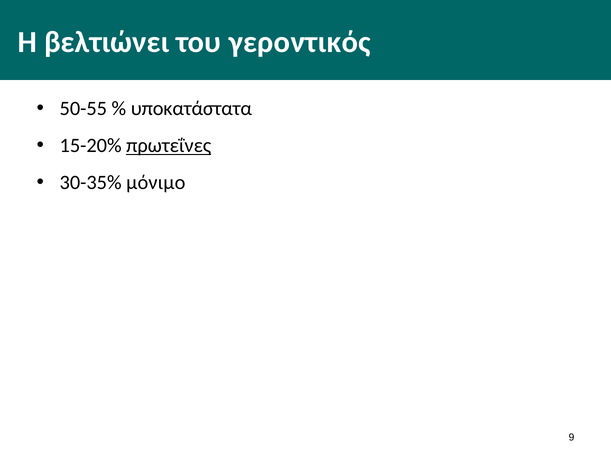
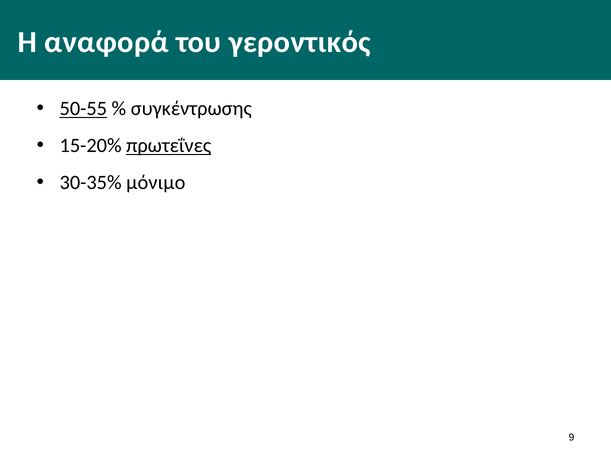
βελτιώνει: βελτιώνει -> αναφορά (107, 42)
50-55 underline: none -> present (83, 109)
υποκατάστατα: υποκατάστατα -> συγκέντρωσης (191, 109)
